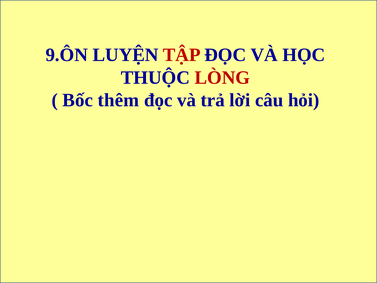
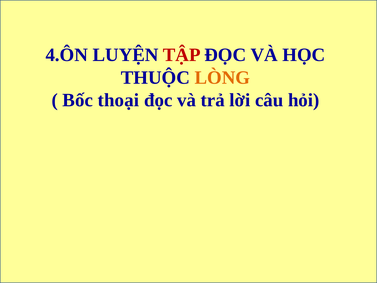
9.ÔN: 9.ÔN -> 4.ÔN (67, 55)
LÒNG colour: red -> orange (222, 78)
thêm: thêm -> thoại (118, 100)
